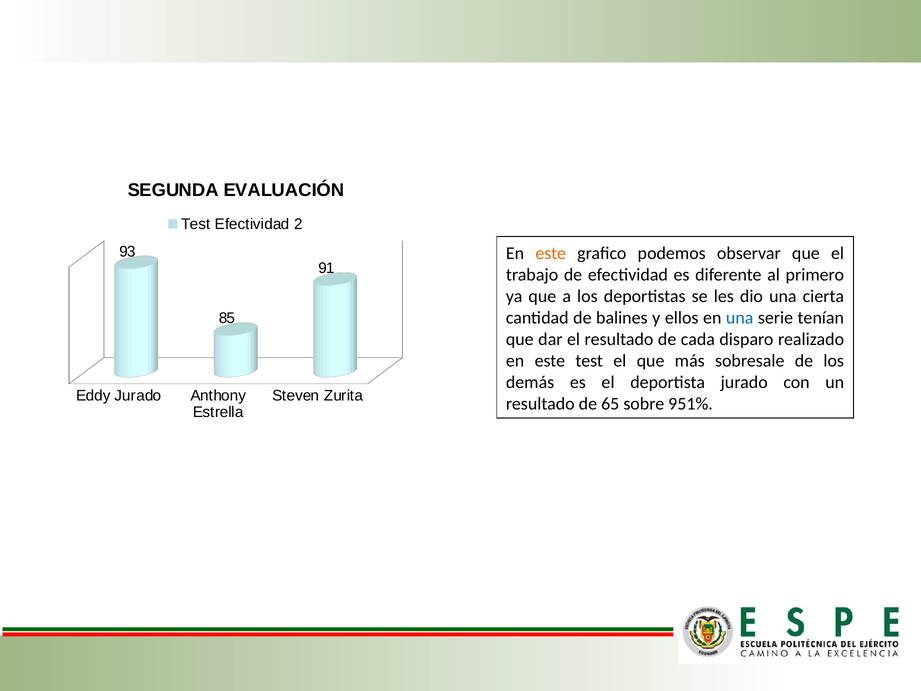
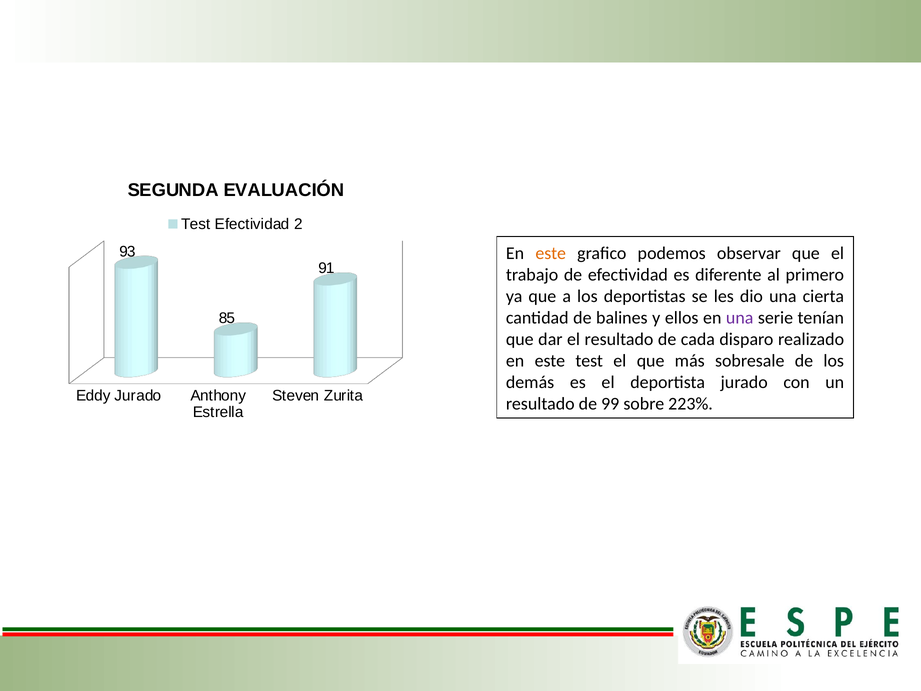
una colour: blue -> purple (740, 318)
65: 65 -> 99 (610, 404)
951%: 951% -> 223% (691, 404)
